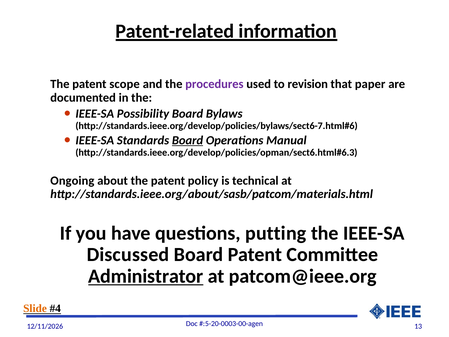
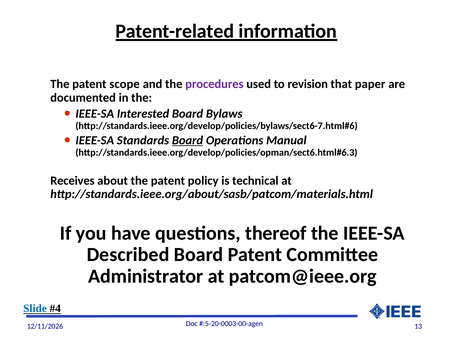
Possibility: Possibility -> Interested (143, 114)
Ongoing: Ongoing -> Receives (72, 180)
putting: putting -> thereof (276, 233)
Discussed: Discussed -> Described (128, 255)
Administrator underline: present -> none (146, 276)
Slide colour: orange -> blue (35, 308)
